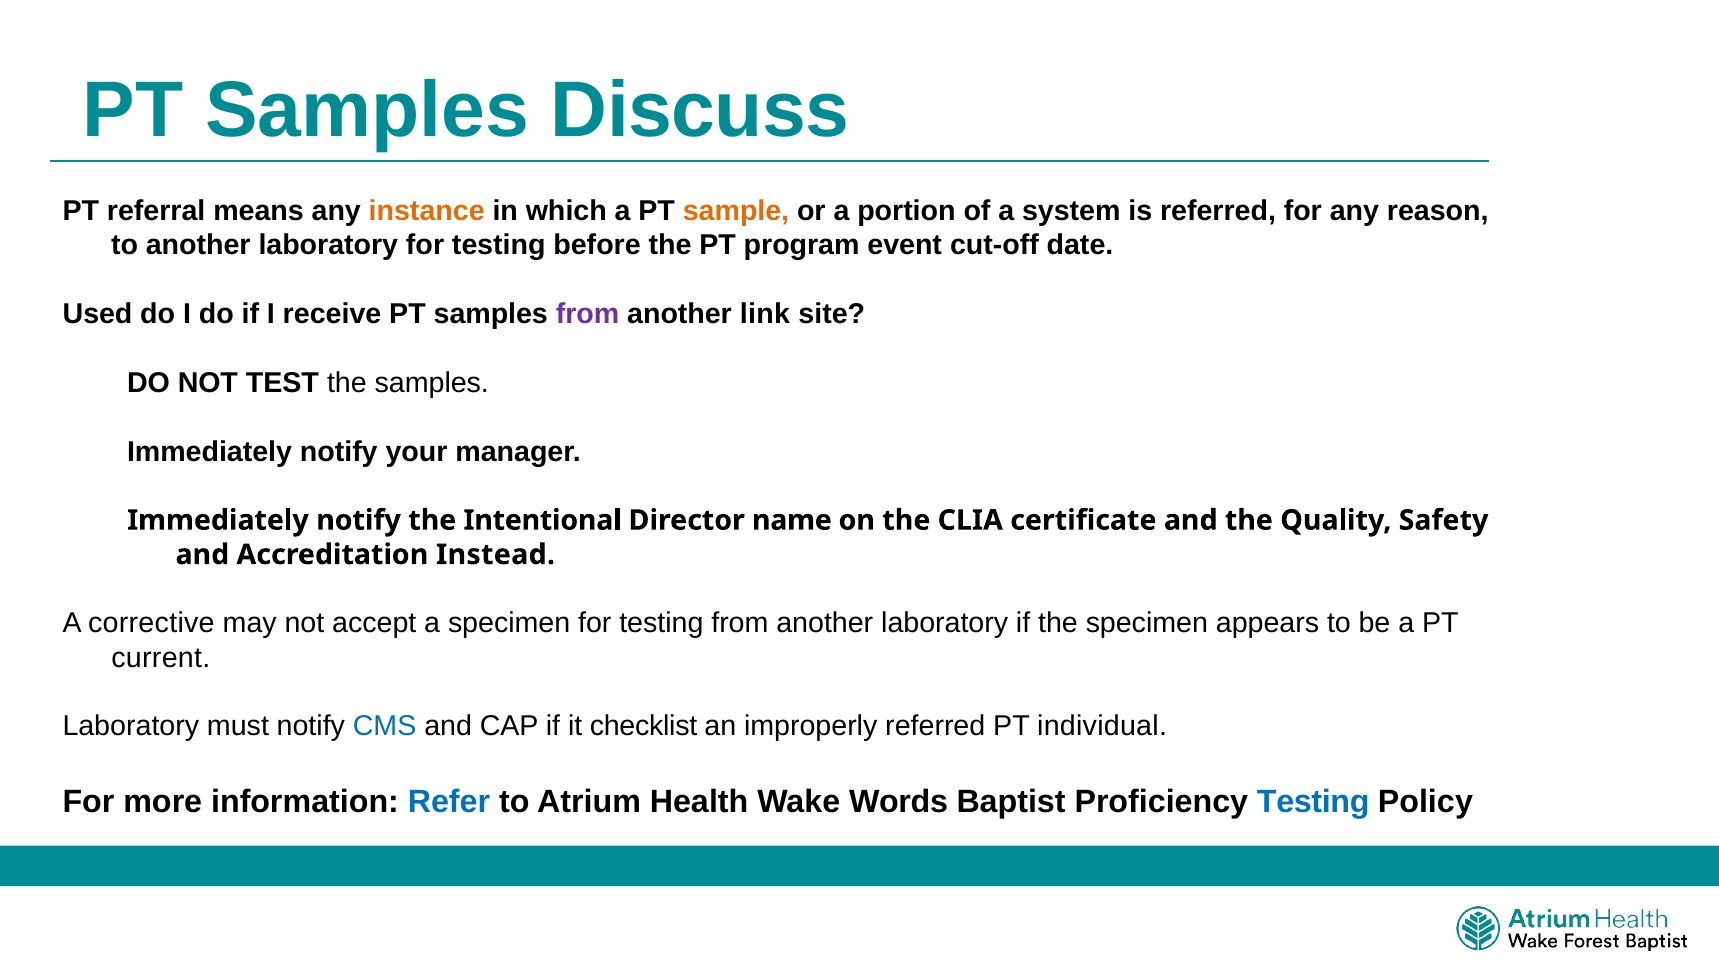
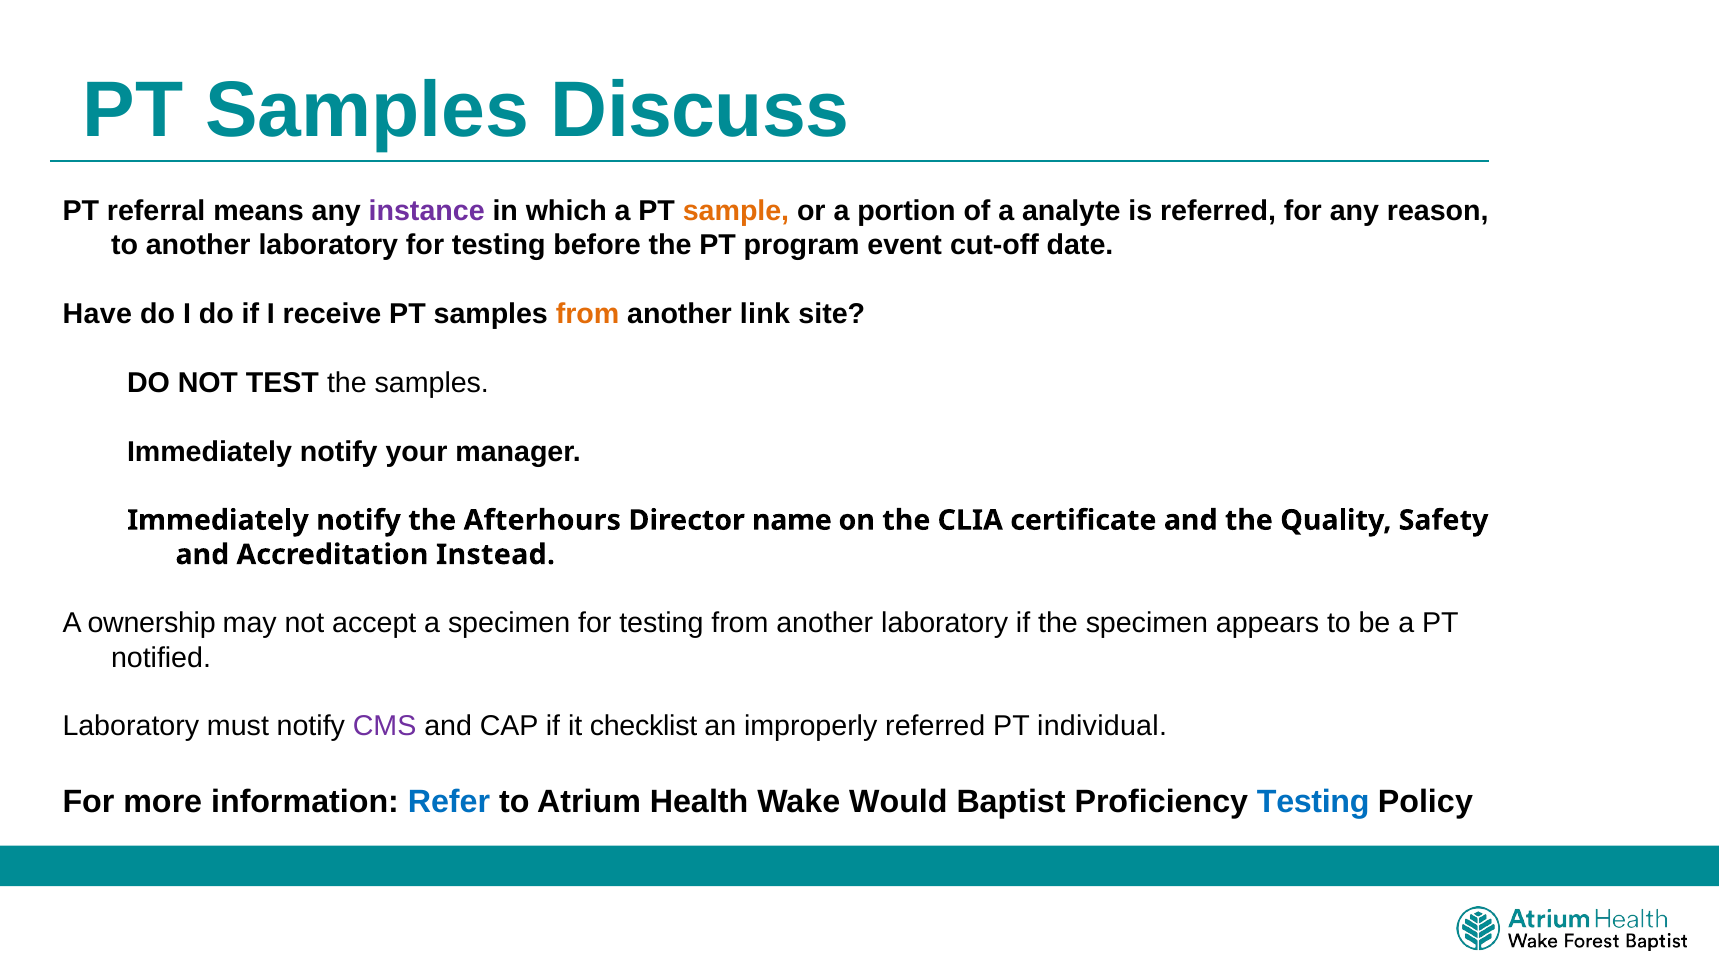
instance colour: orange -> purple (427, 211)
system: system -> analyte (1071, 211)
Used: Used -> Have (97, 314)
from colour: purple -> orange (588, 314)
Intentional: Intentional -> Afterhours (542, 520)
corrective: corrective -> ownership (152, 623)
current: current -> notified (161, 658)
CMS colour: blue -> purple (385, 726)
Words: Words -> Would (898, 802)
